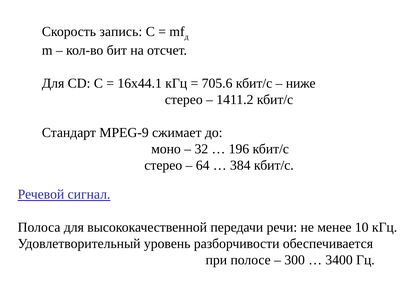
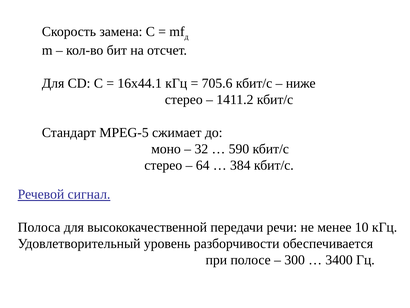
запись: запись -> замена (121, 32)
MPEG-9: MPEG-9 -> MPEG-5 (124, 132)
196: 196 -> 590 (239, 149)
